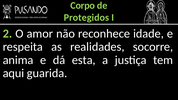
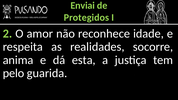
Corpo: Corpo -> Enviai (83, 6)
aqui: aqui -> pelo (13, 73)
